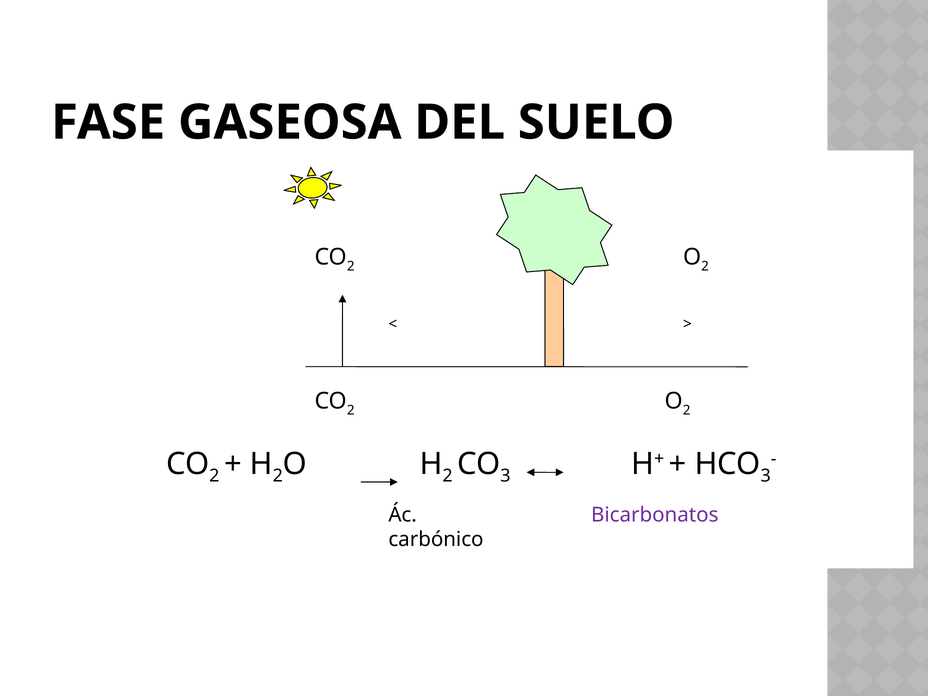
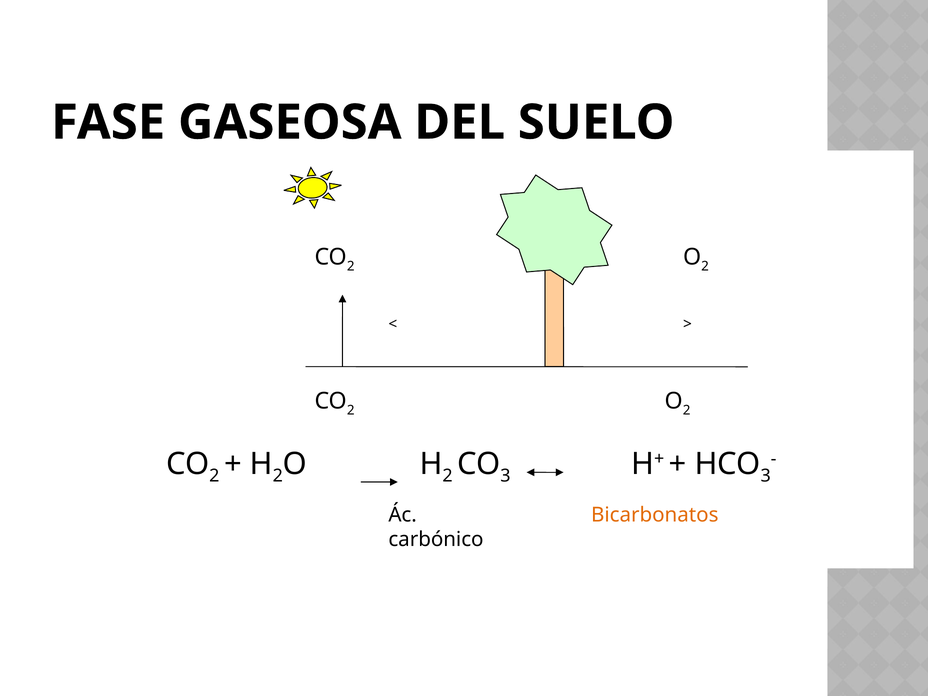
Bicarbonatos colour: purple -> orange (655, 515)
